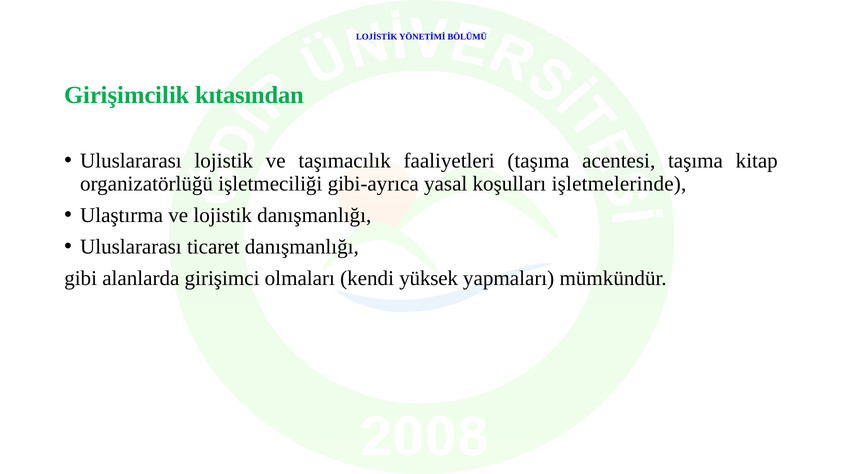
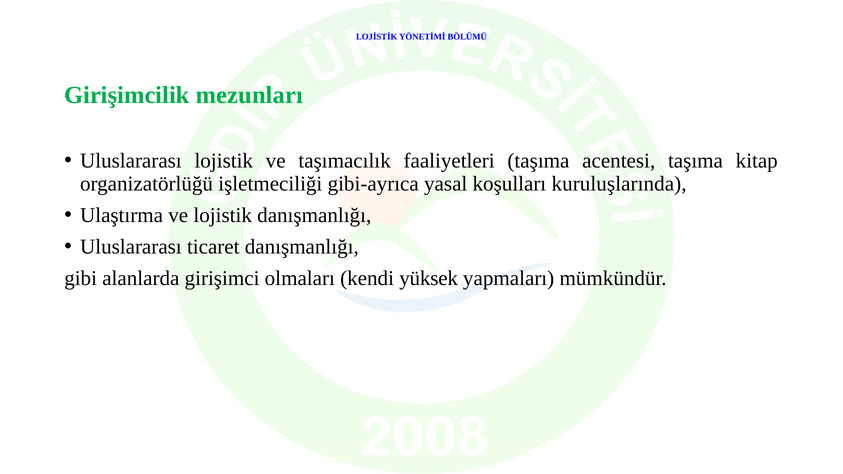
kıtasından: kıtasından -> mezunları (249, 95)
işletmelerinde: işletmelerinde -> kuruluşlarında (619, 184)
